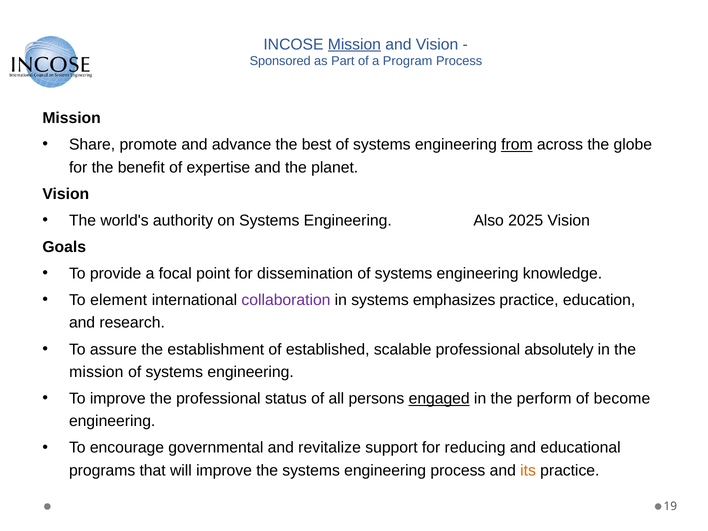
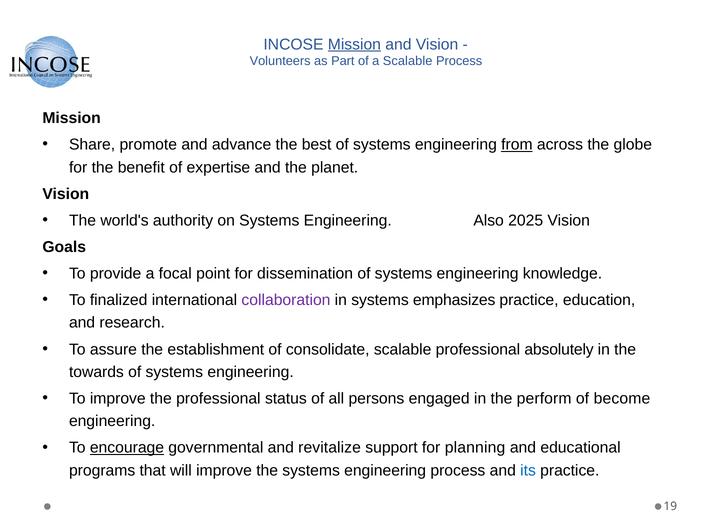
Sponsored: Sponsored -> Volunteers (280, 61)
a Program: Program -> Scalable (408, 61)
element: element -> finalized (119, 300)
established: established -> consolidate (328, 349)
mission: mission -> towards (96, 372)
engaged underline: present -> none (439, 399)
encourage underline: none -> present (127, 448)
reducing: reducing -> planning (475, 448)
its colour: orange -> blue (528, 470)
